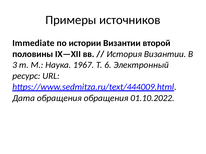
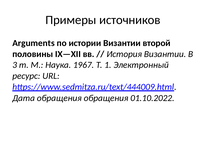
Immediate: Immediate -> Arguments (34, 43)
6: 6 -> 1 (108, 65)
